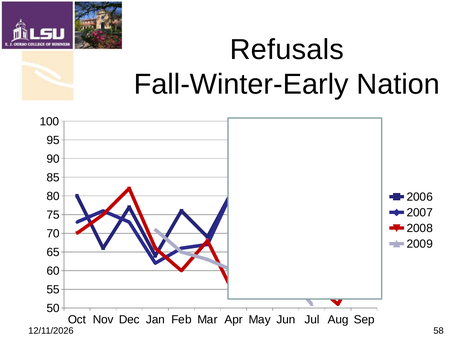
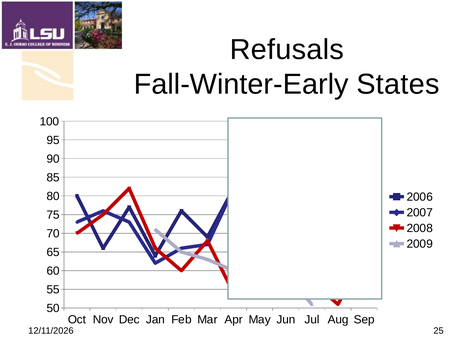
Nation: Nation -> States (398, 84)
58: 58 -> 25 (439, 331)
